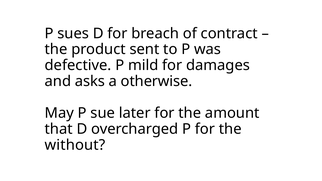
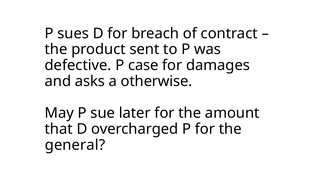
mild: mild -> case (143, 65)
without: without -> general (75, 145)
